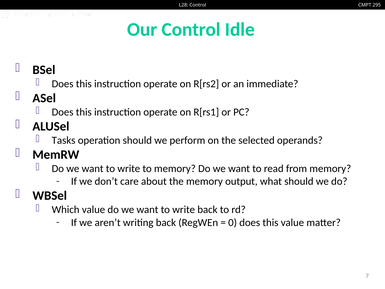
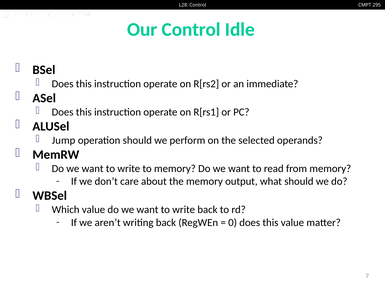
Tasks: Tasks -> Jump (64, 140)
